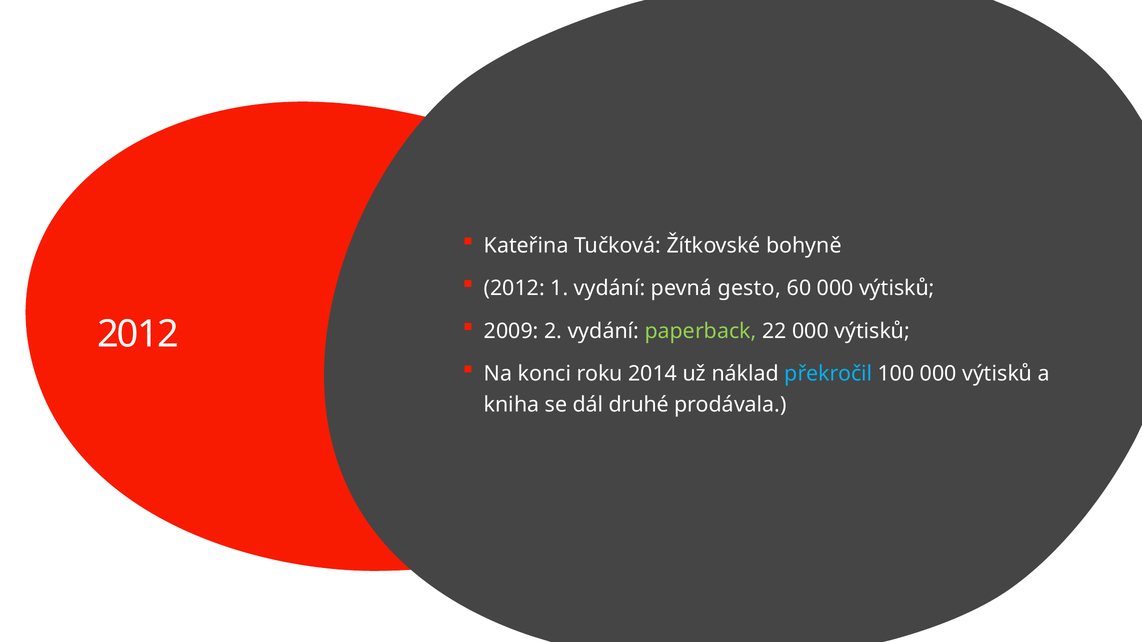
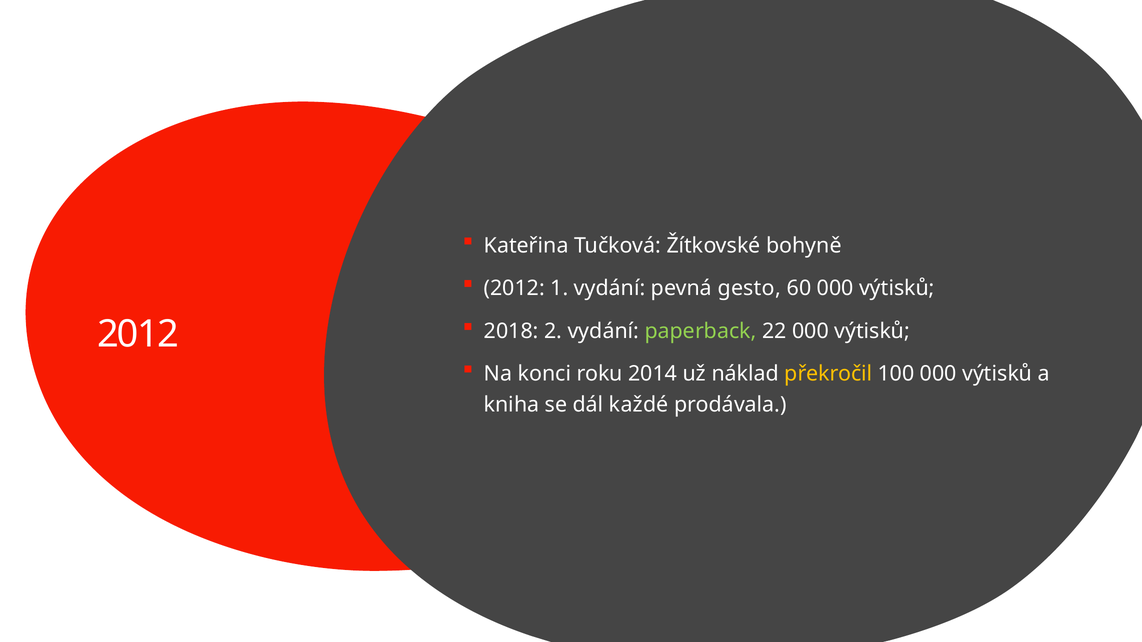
2009: 2009 -> 2018 (511, 331)
překročil colour: light blue -> yellow (828, 374)
druhé: druhé -> každé (639, 405)
